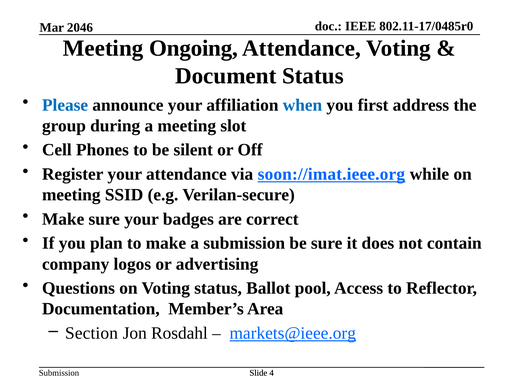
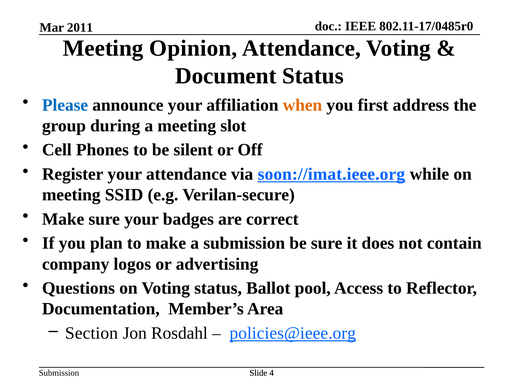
2046: 2046 -> 2011 (80, 28)
Ongoing: Ongoing -> Opinion (193, 48)
when colour: blue -> orange (302, 105)
markets@ieee.org: markets@ieee.org -> policies@ieee.org (293, 333)
